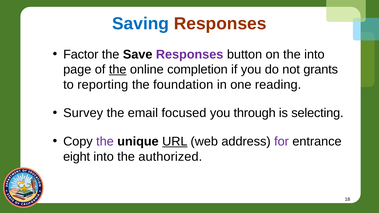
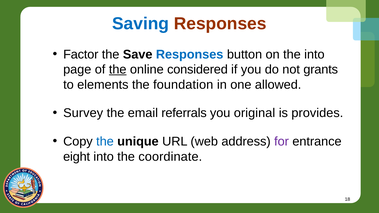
Responses colour: purple -> blue (190, 54)
completion: completion -> considered (197, 70)
reporting: reporting -> elements (103, 85)
reading: reading -> allowed (278, 85)
focused: focused -> referrals (184, 113)
through: through -> original (255, 113)
selecting: selecting -> provides (317, 113)
the colour: purple -> blue (105, 142)
URL underline: present -> none (175, 142)
authorized: authorized -> coordinate (170, 157)
